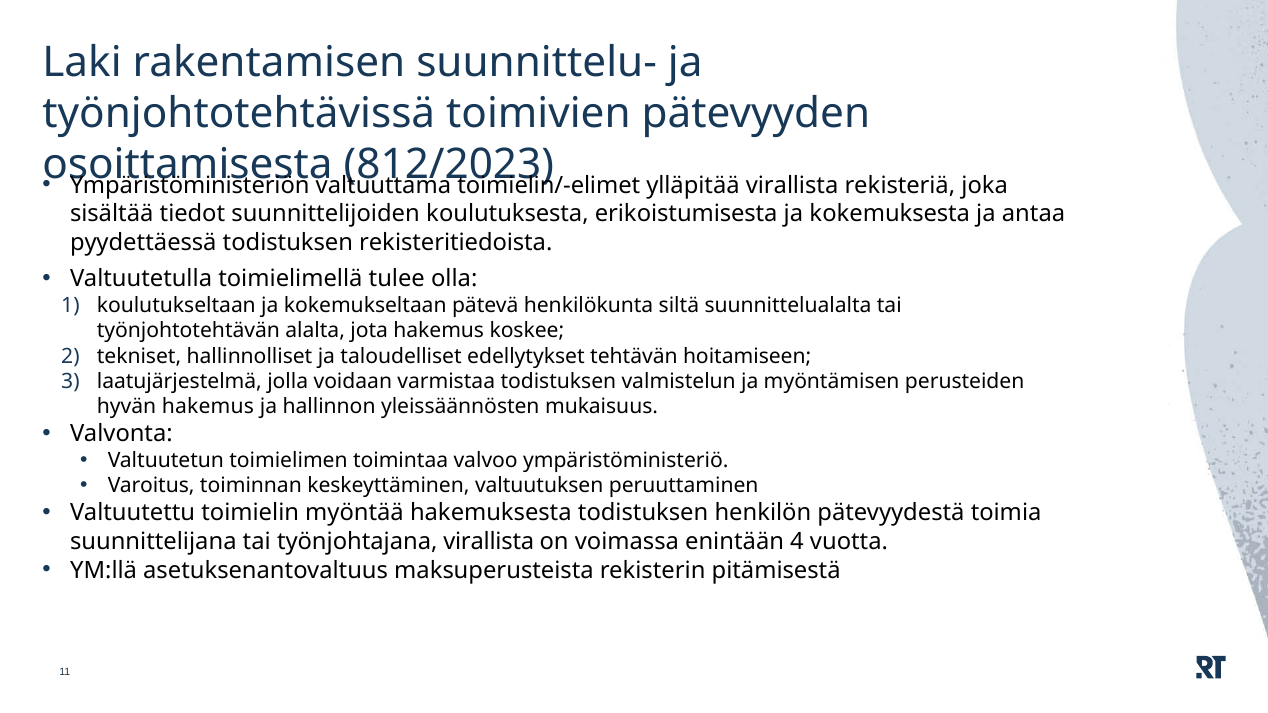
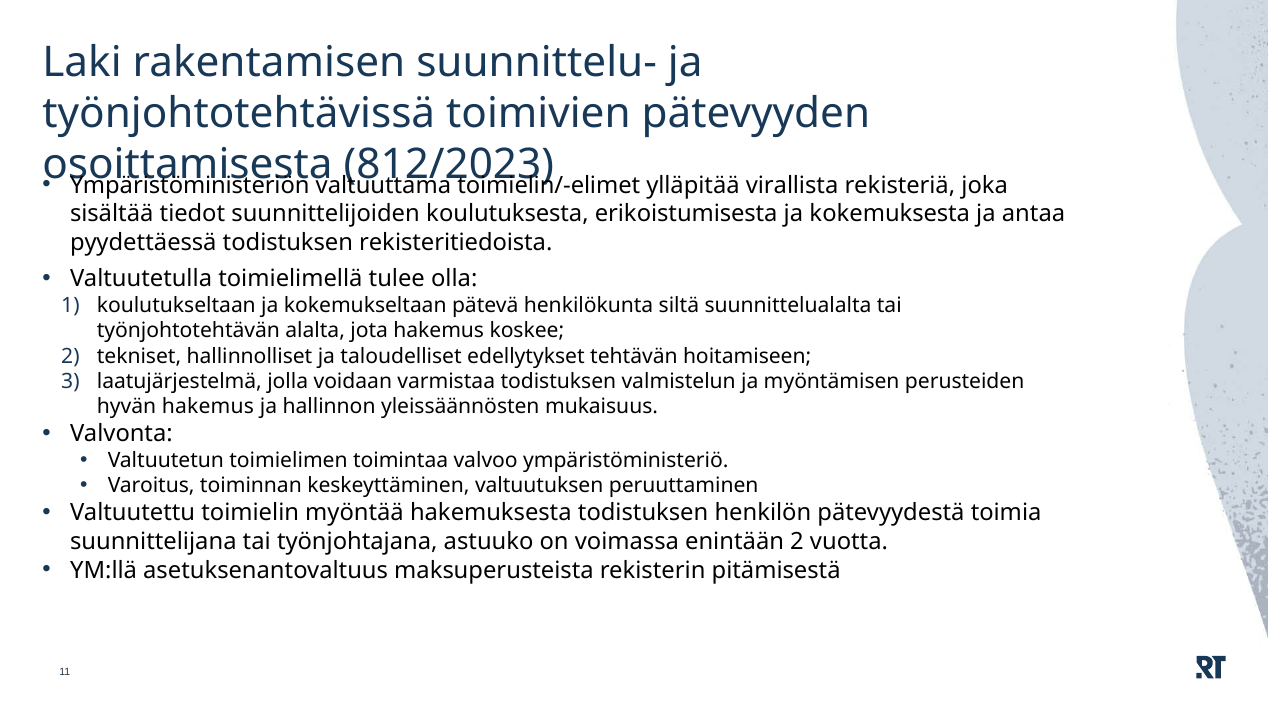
työnjohtajana virallista: virallista -> astuuko (489, 542)
enintään 4: 4 -> 2 (797, 542)
